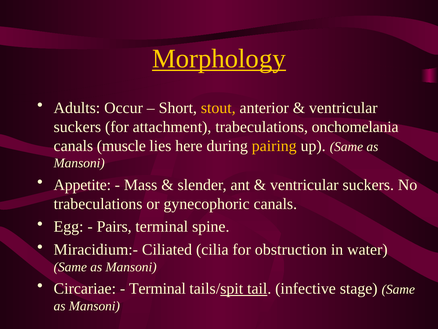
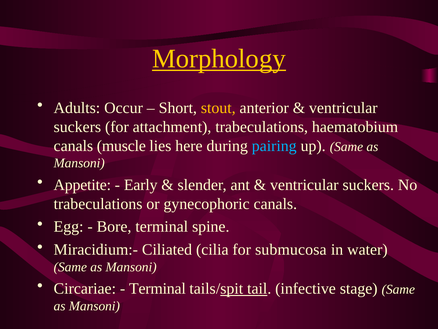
onchomelania: onchomelania -> haematobium (355, 127)
pairing colour: yellow -> light blue (274, 146)
Mass: Mass -> Early (141, 185)
Pairs: Pairs -> Bore (114, 226)
obstruction: obstruction -> submucosa (291, 249)
